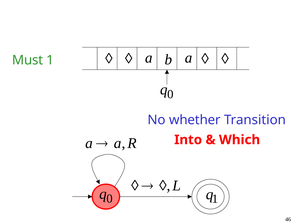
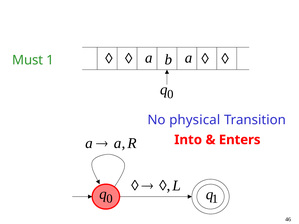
whether: whether -> physical (195, 120)
Which: Which -> Enters (240, 140)
